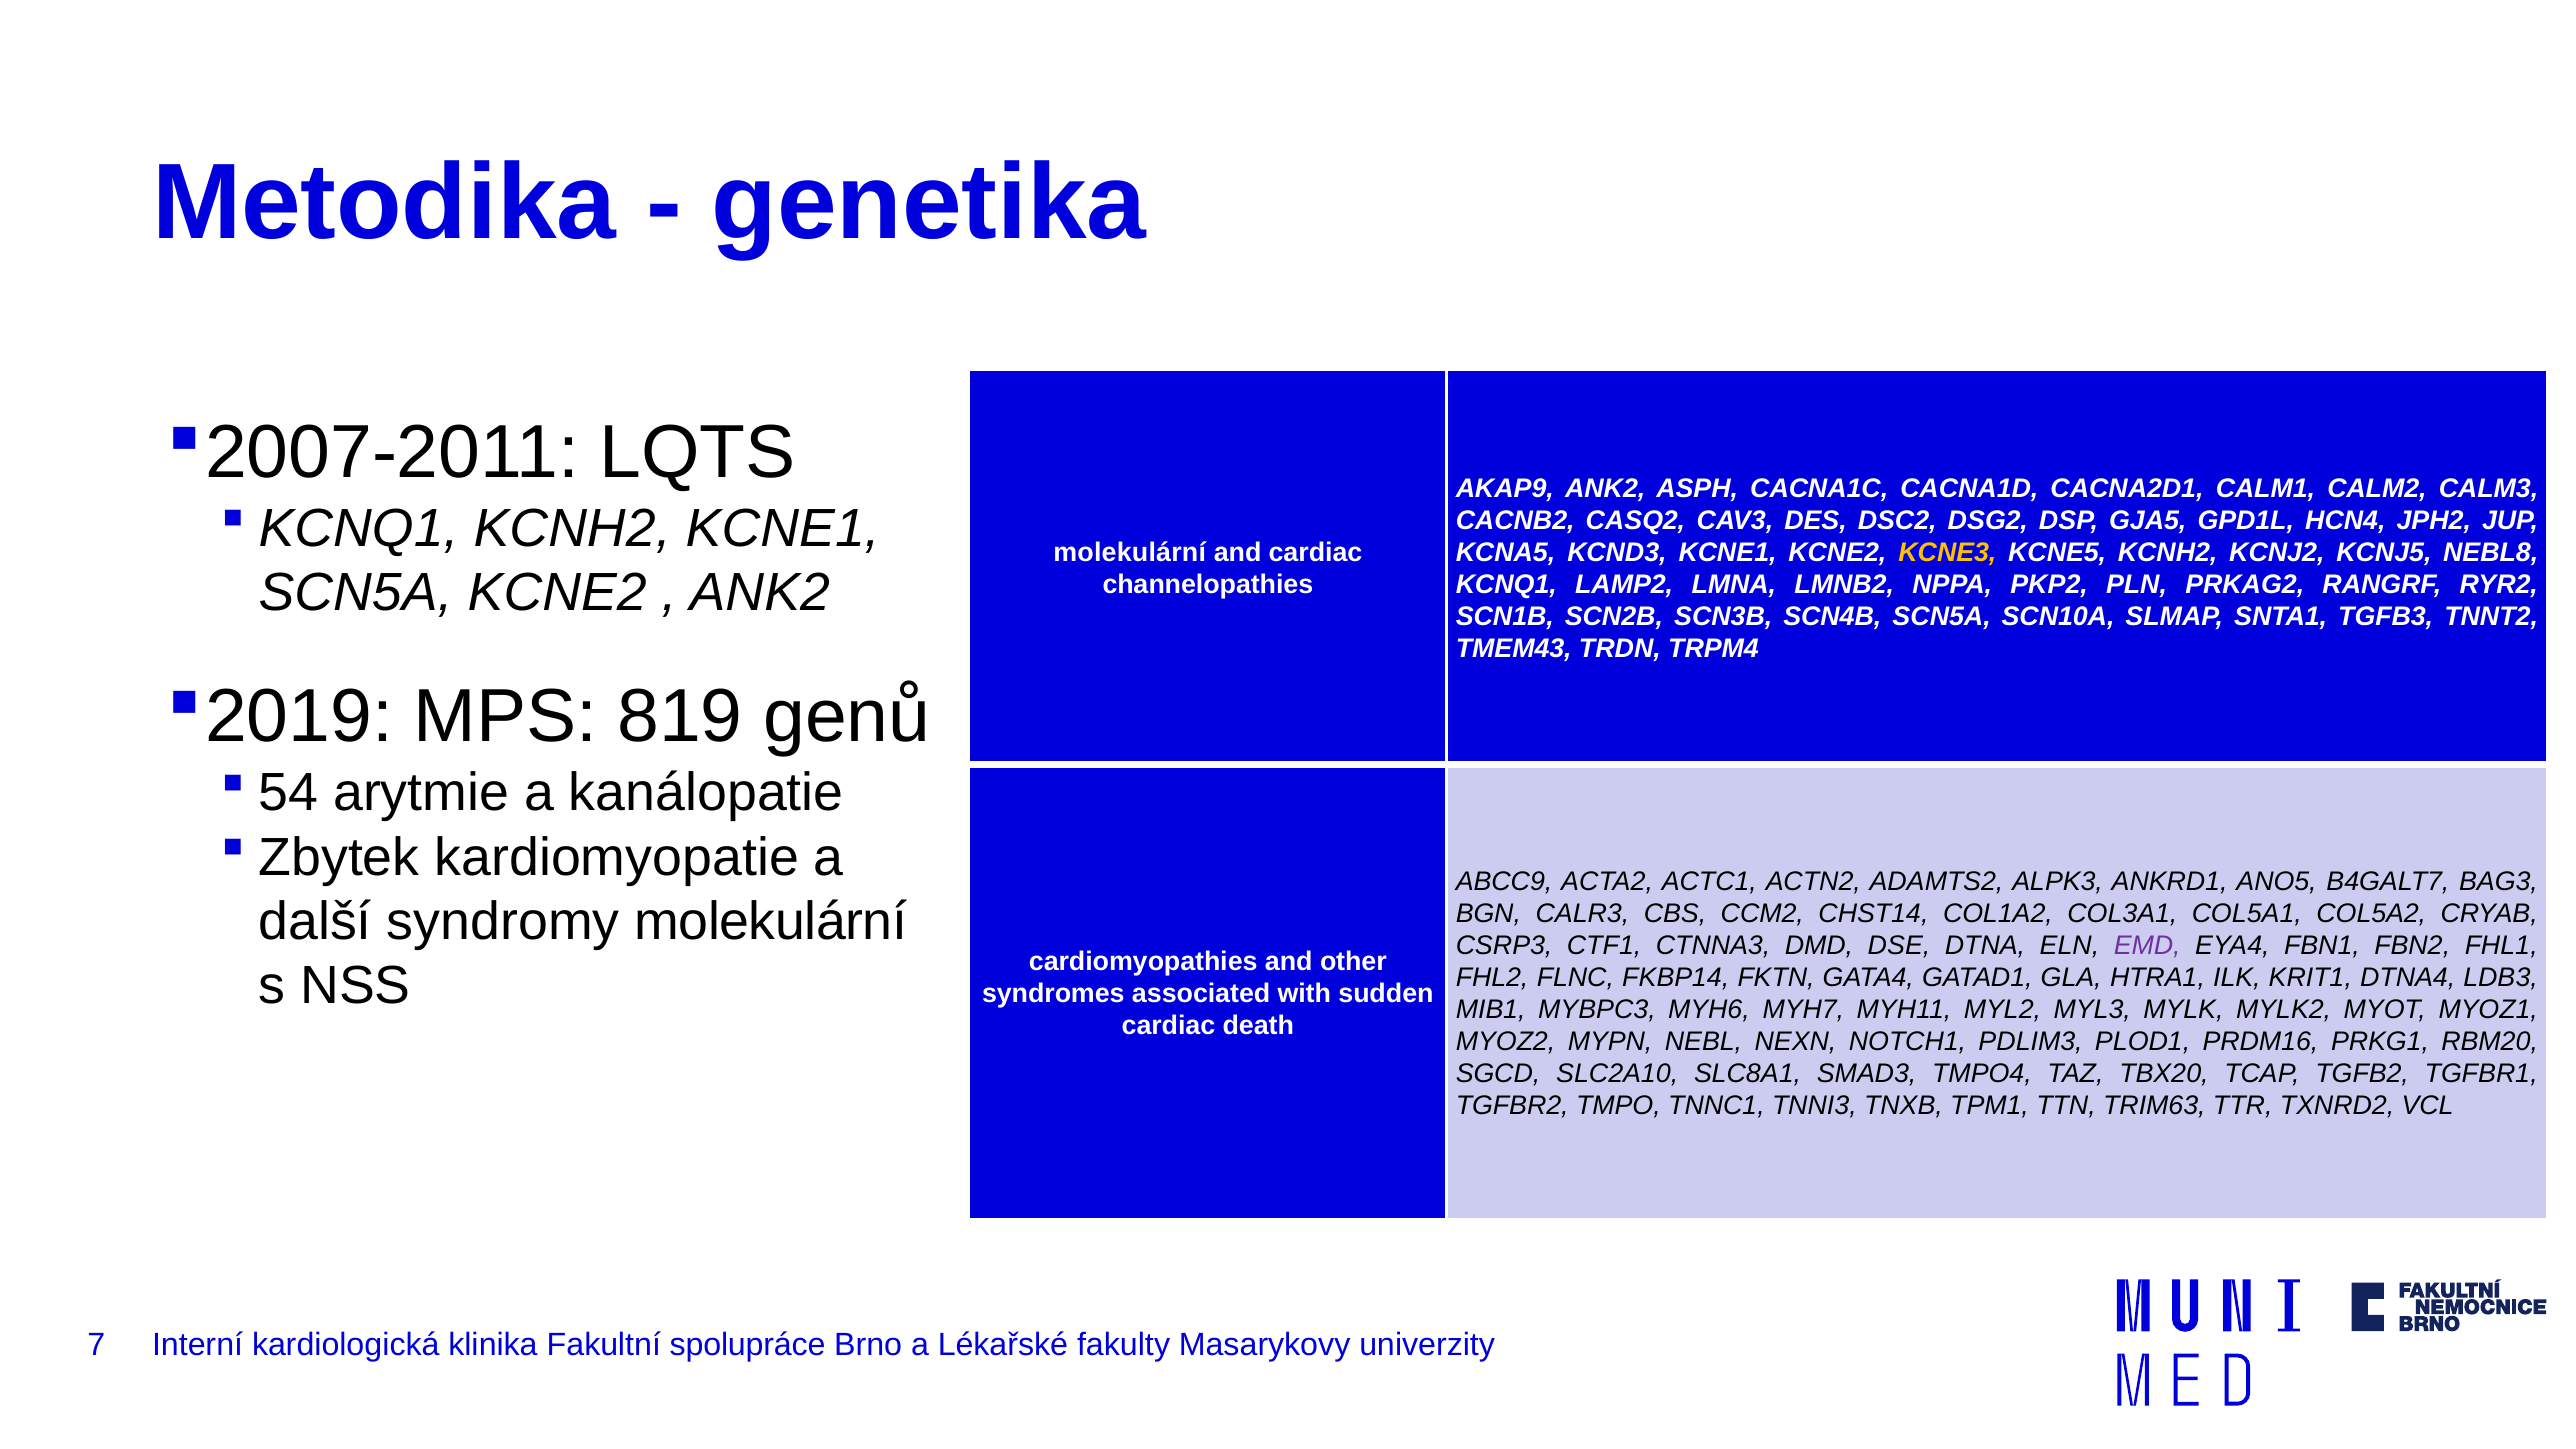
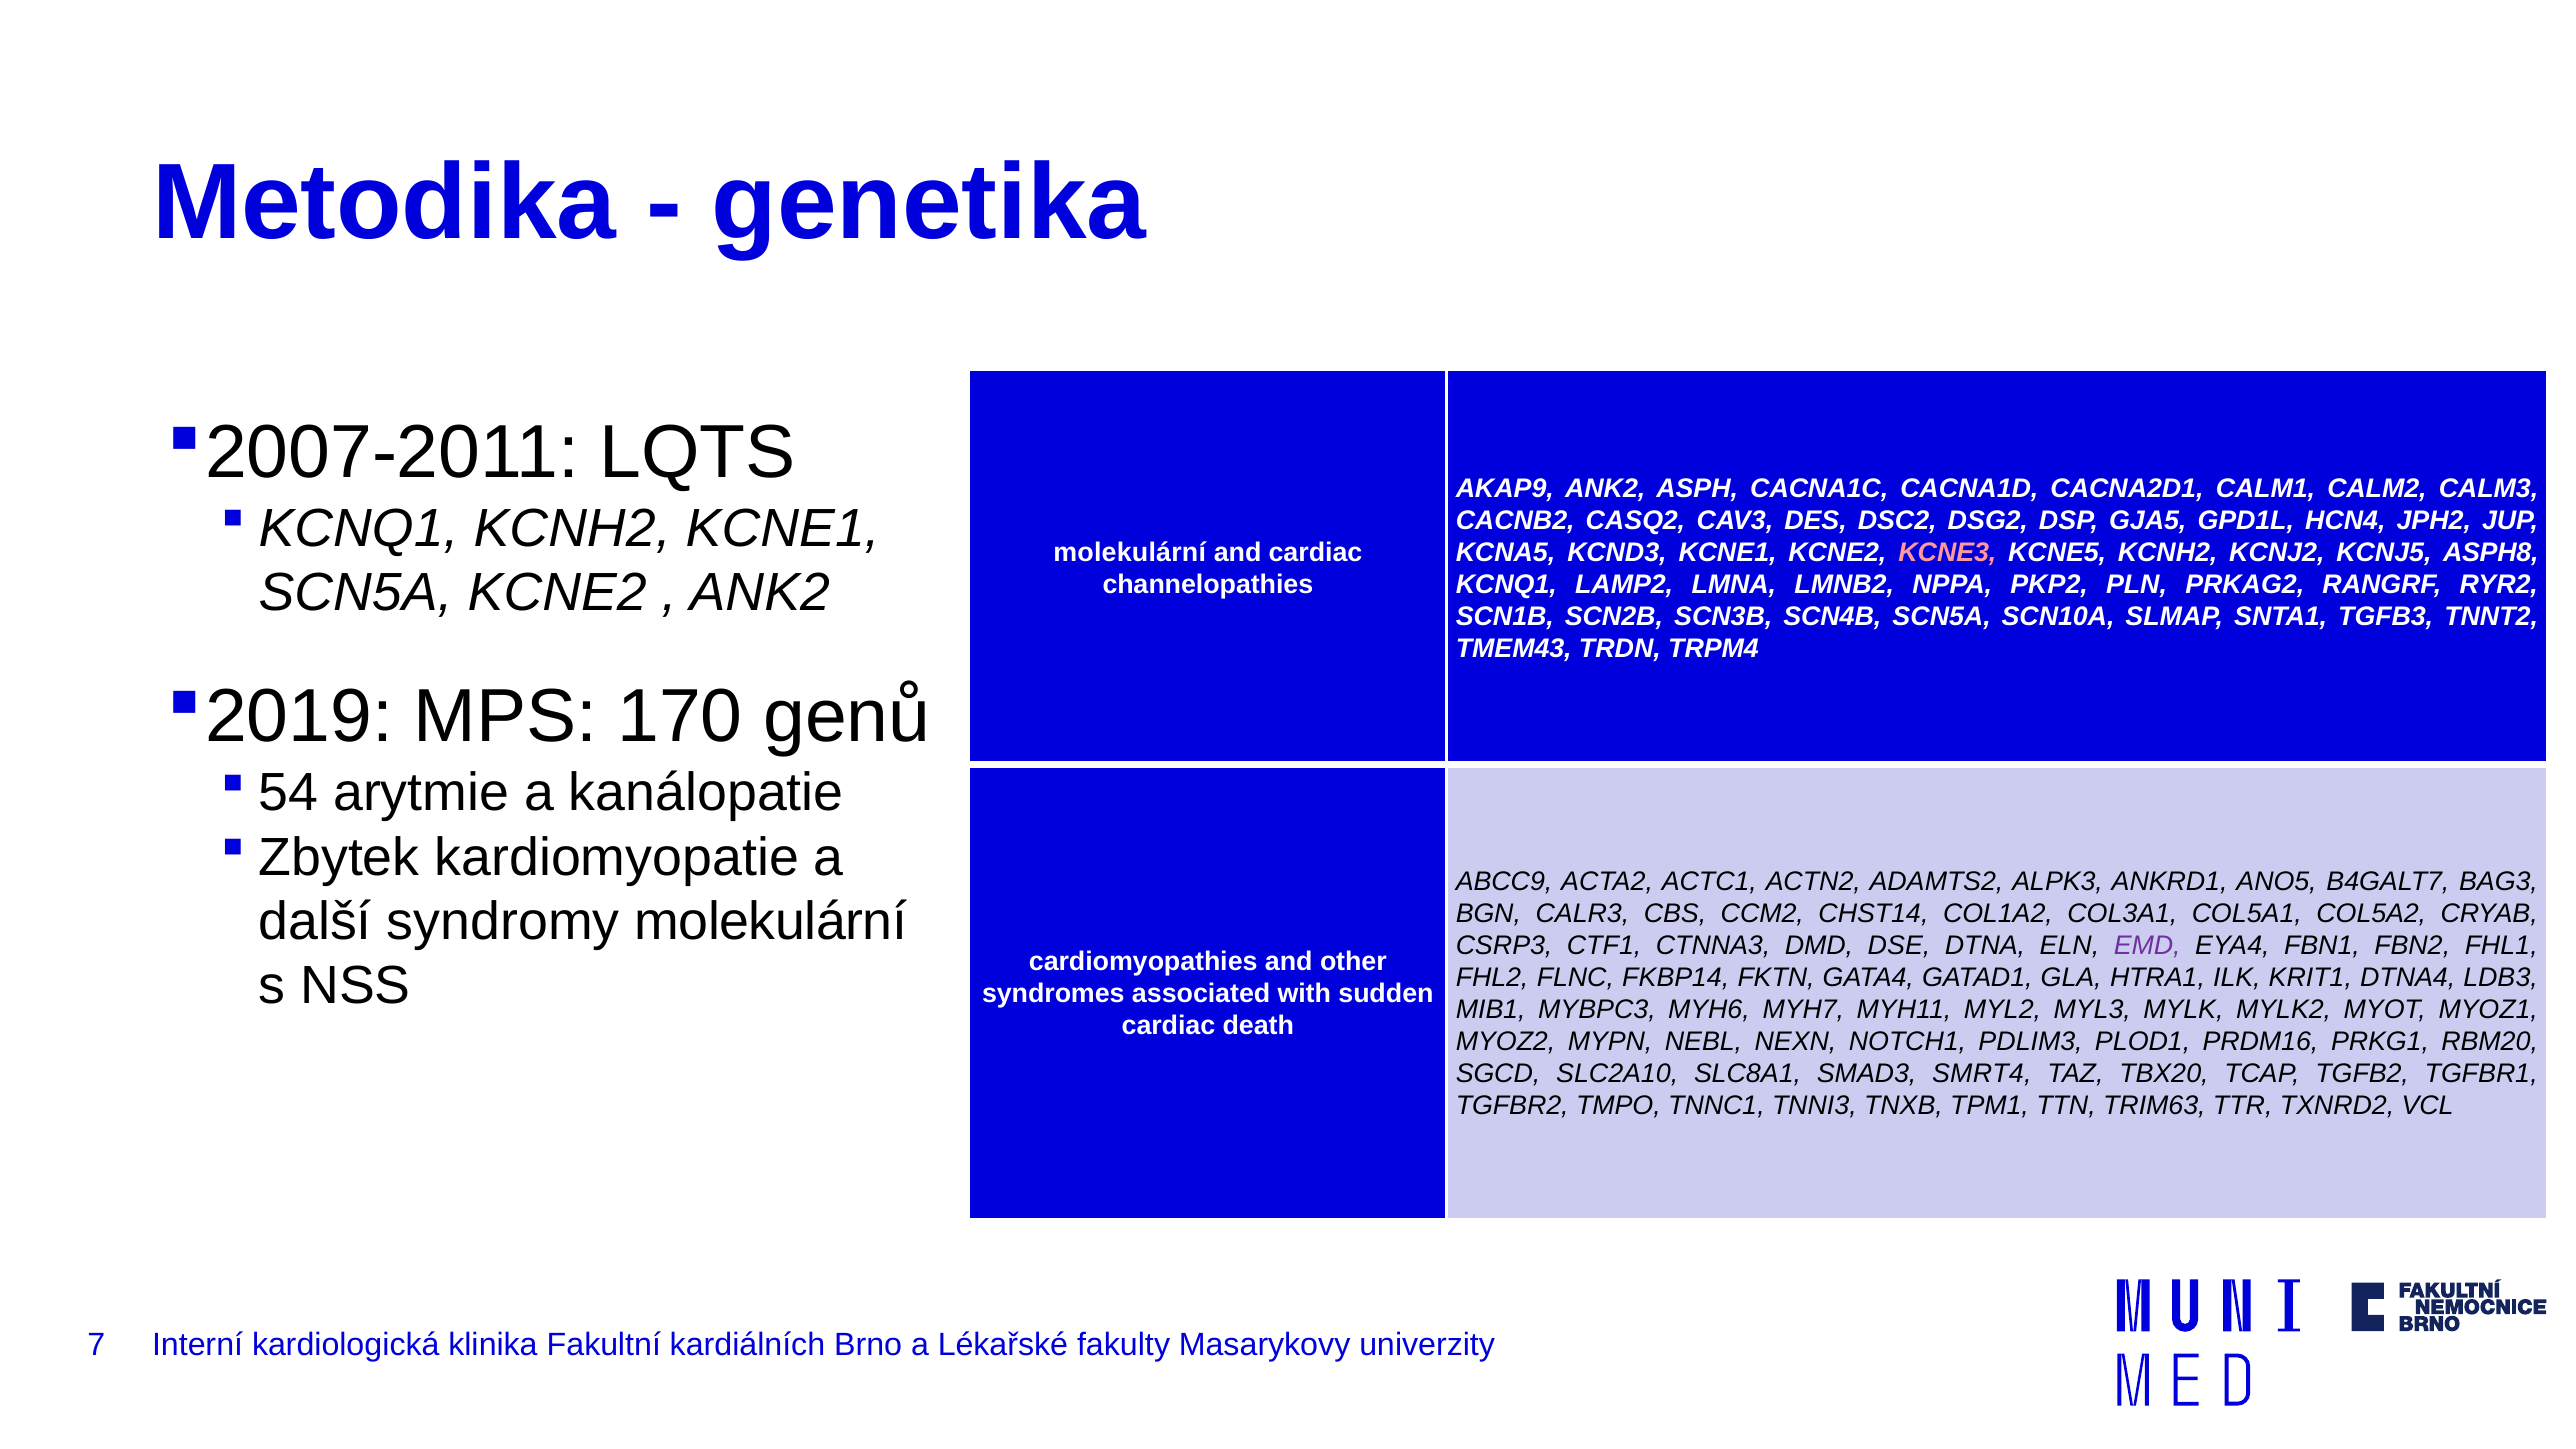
KCNE3 colour: yellow -> pink (1947, 553)
NEBL8: NEBL8 -> ASPH8 (2491, 553)
819: 819 -> 170 (680, 717)
TMPO4: TMPO4 -> SMRT4 (1982, 1074)
spolupráce: spolupráce -> kardiálních (747, 1345)
